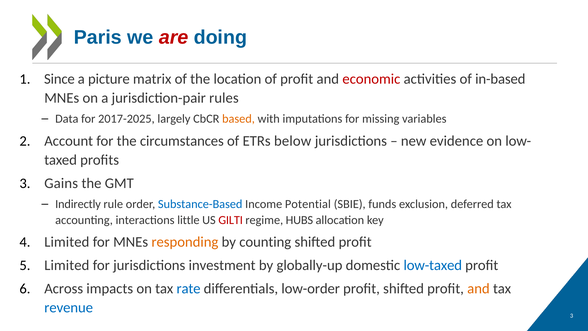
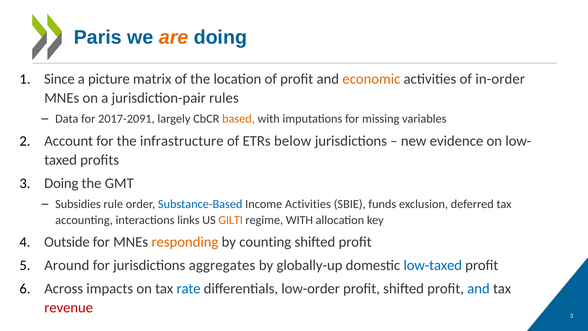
are colour: red -> orange (174, 37)
economic colour: red -> orange (371, 79)
in-based: in-based -> in-order (500, 79)
2017-2025: 2017-2025 -> 2017-2091 (126, 119)
circumstances: circumstances -> infrastructure (182, 141)
3 Gains: Gains -> Doing (61, 183)
Indirectly: Indirectly -> Subsidies (78, 204)
Income Potential: Potential -> Activities (308, 204)
little: little -> links (188, 220)
GILTI colour: red -> orange (231, 220)
regime HUBS: HUBS -> WITH (299, 220)
Limited: Limited -> Outside (67, 242)
Limited: Limited -> Around (67, 265)
investment: investment -> aggregates (222, 265)
and colour: orange -> blue (478, 288)
revenue colour: blue -> red (69, 307)
